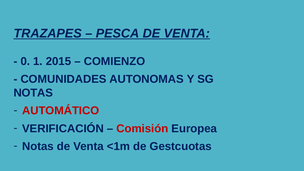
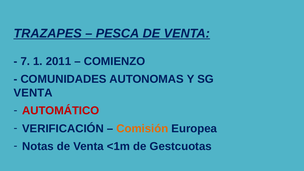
0: 0 -> 7 (25, 61)
2015: 2015 -> 2011 (58, 61)
NOTAS: NOTAS -> VENTA (33, 93)
Comisión colour: red -> orange (142, 128)
